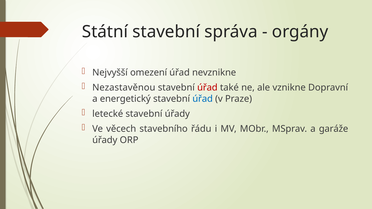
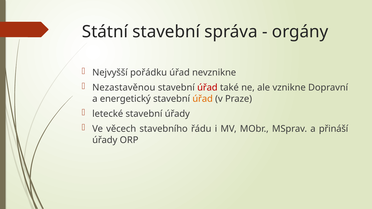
omezení: omezení -> pořádku (149, 73)
úřad colour: blue -> orange (203, 99)
garáže: garáže -> přináší (334, 129)
